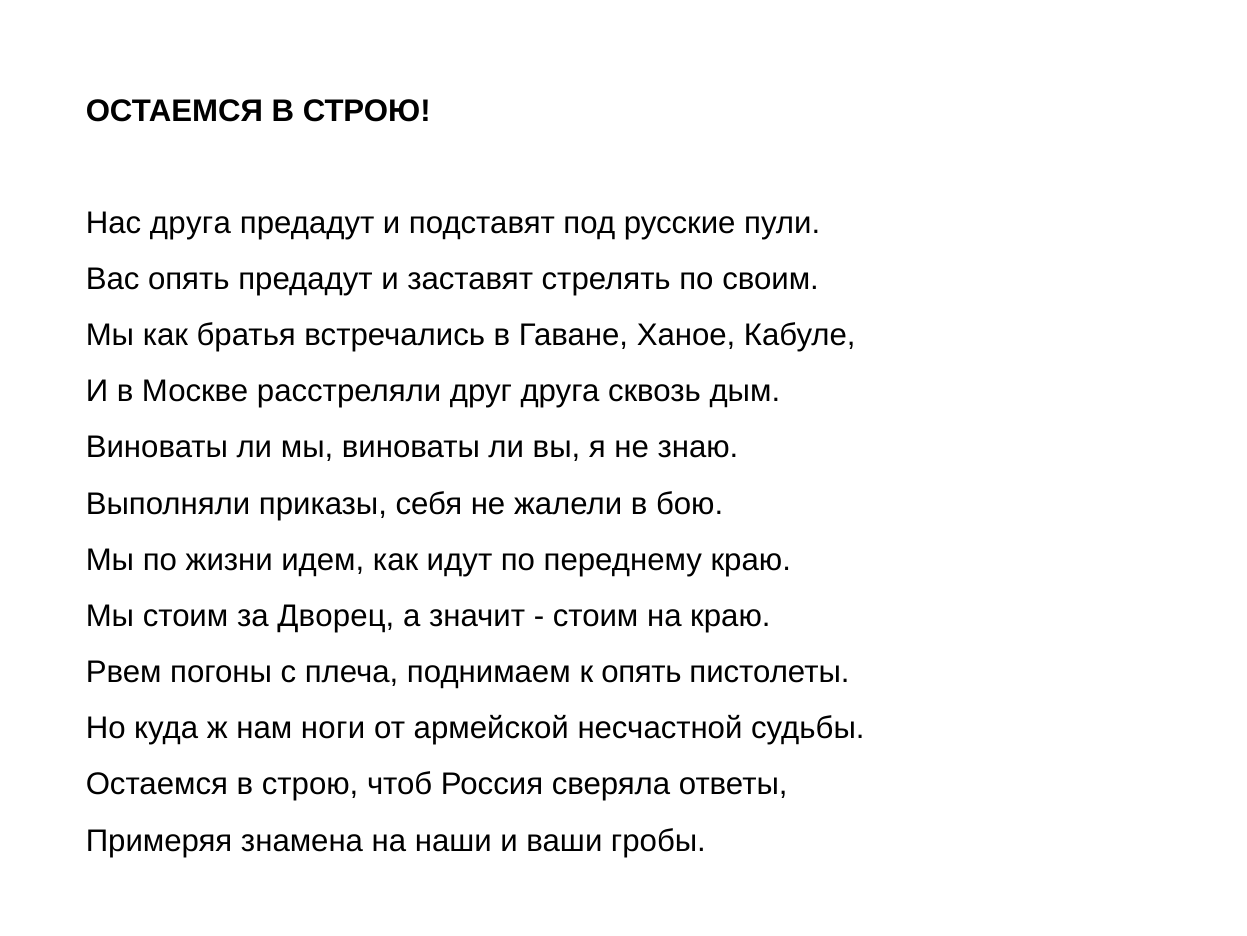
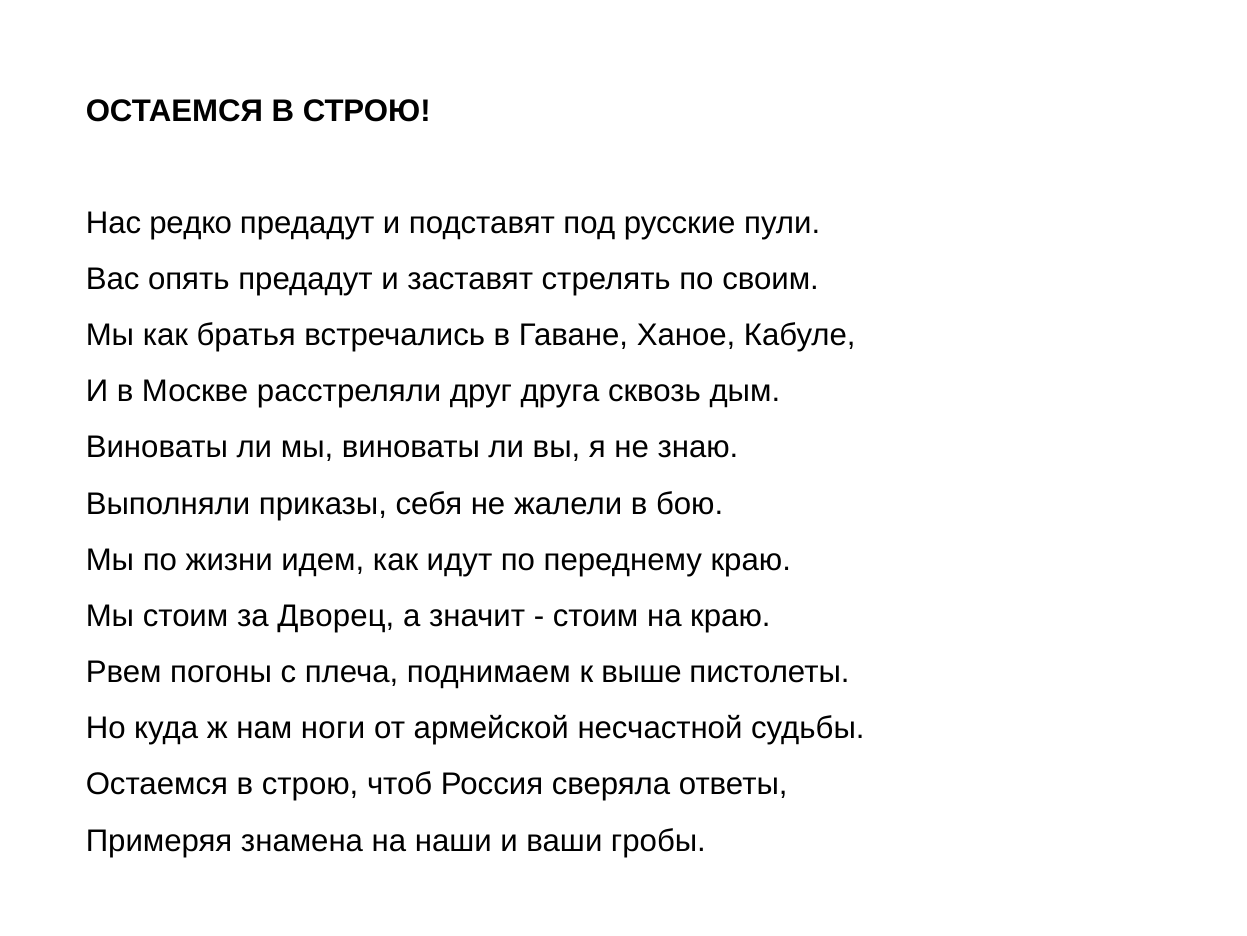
Нас друга: друга -> редко (191, 223)
к опять: опять -> выше (641, 672)
